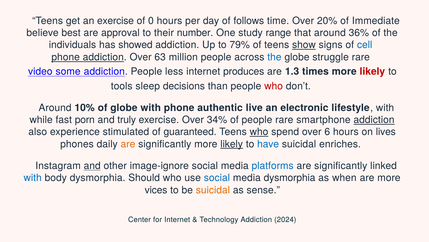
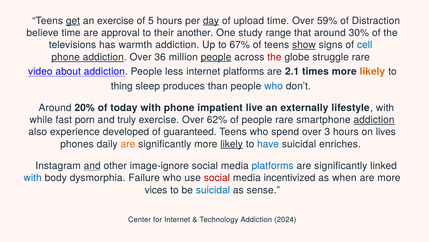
get underline: none -> present (73, 21)
0: 0 -> 5 (151, 21)
day underline: none -> present (211, 21)
follows: follows -> upload (249, 21)
20%: 20% -> 59% (327, 21)
Immediate: Immediate -> Distraction (376, 21)
believe best: best -> time (71, 33)
number: number -> another (195, 33)
36%: 36% -> 30% (359, 33)
individuals: individuals -> televisions (72, 45)
showed: showed -> warmth (135, 45)
79%: 79% -> 67% (240, 45)
63: 63 -> 36 (160, 57)
people underline: none -> present (216, 57)
the colour: blue -> red (274, 57)
some: some -> about (68, 71)
internet produces: produces -> platforms (244, 71)
1.3: 1.3 -> 2.1 (292, 71)
likely colour: red -> orange (372, 71)
tools: tools -> thing (122, 86)
decisions: decisions -> produces (184, 86)
who colour: red -> blue (274, 86)
10%: 10% -> 20% (85, 107)
of globe: globe -> today (124, 107)
authentic: authentic -> impatient (220, 107)
electronic: electronic -> externally (304, 107)
34%: 34% -> 62% (217, 120)
stimulated: stimulated -> developed (126, 132)
who underline: present -> none (259, 132)
6: 6 -> 3 (327, 132)
Should: Should -> Failure (144, 177)
social colour: blue -> red (217, 177)
media dysmorphia: dysmorphia -> incentivized (290, 177)
suicidal colour: orange -> blue (213, 189)
